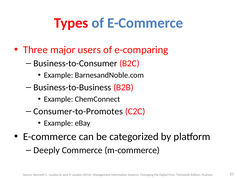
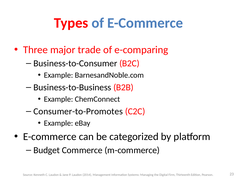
users: users -> trade (89, 50)
Deeply: Deeply -> Budget (47, 150)
